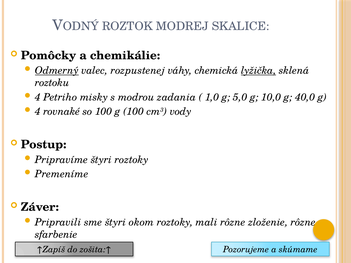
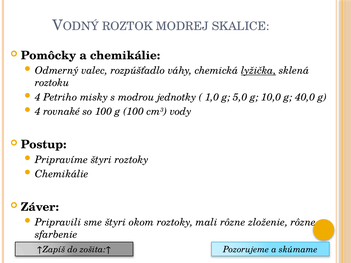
Odmerný underline: present -> none (57, 71)
rozpustenej: rozpustenej -> rozpúšťadlo (138, 71)
zadania: zadania -> jednotky (177, 97)
Premeníme: Premeníme -> Chemikálie (62, 174)
